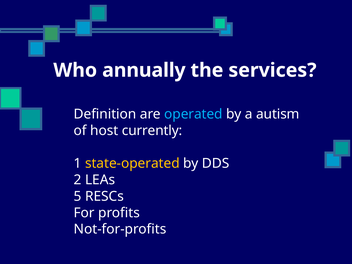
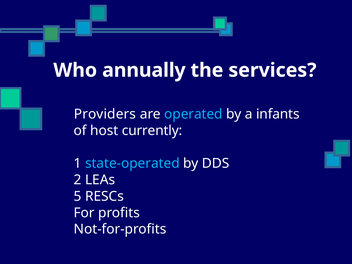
Definition: Definition -> Providers (105, 114)
autism: autism -> infants (278, 114)
state-operated colour: yellow -> light blue (132, 163)
